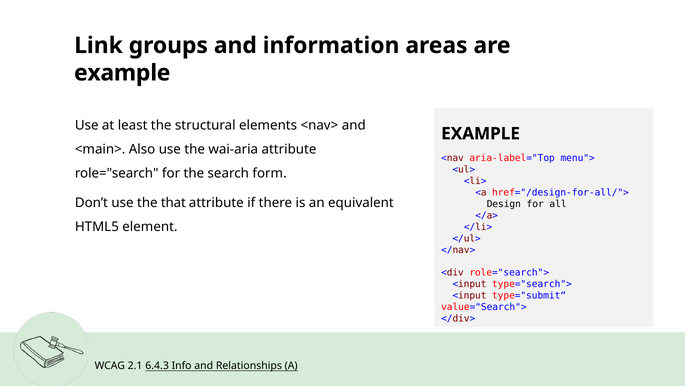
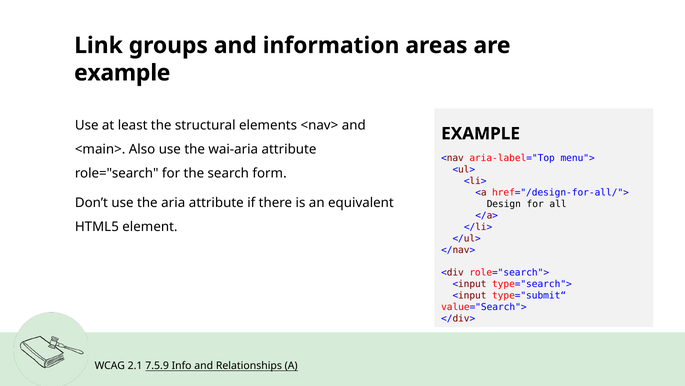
that: that -> aria (173, 203)
6.4.3: 6.4.3 -> 7.5.9 (157, 365)
